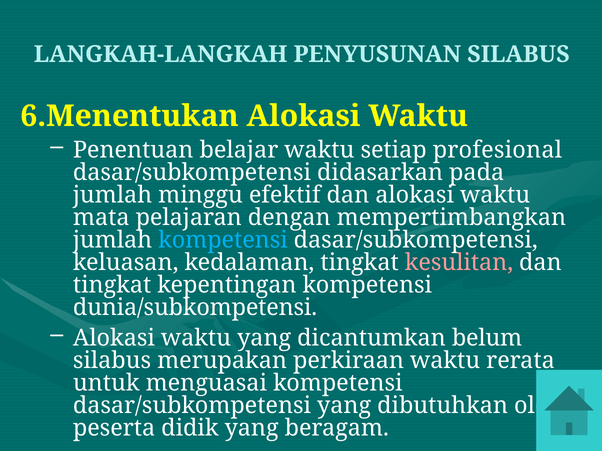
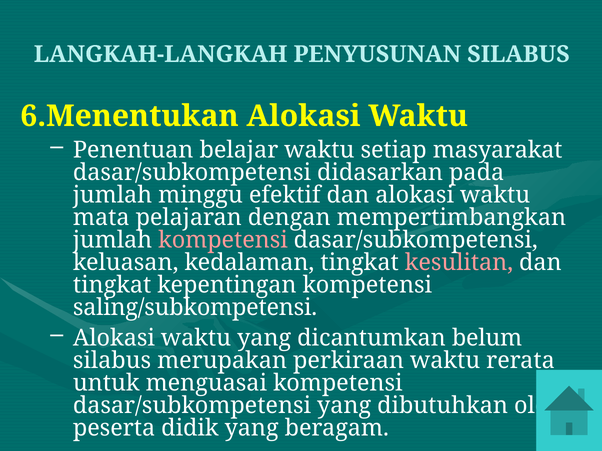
profesional: profesional -> masyarakat (498, 150)
kompetensi colour: light blue -> pink (223, 240)
dunia/subkompetensi: dunia/subkompetensi -> saling/subkompetensi (195, 308)
